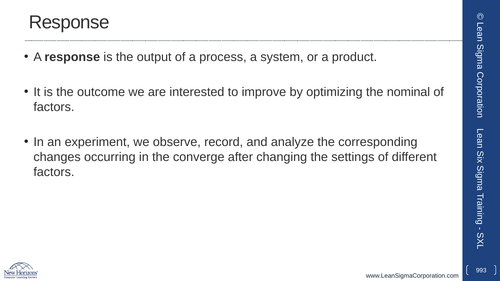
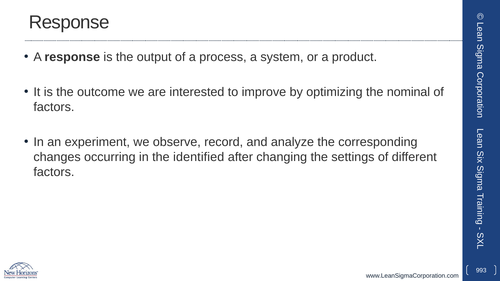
converge: converge -> identified (199, 157)
